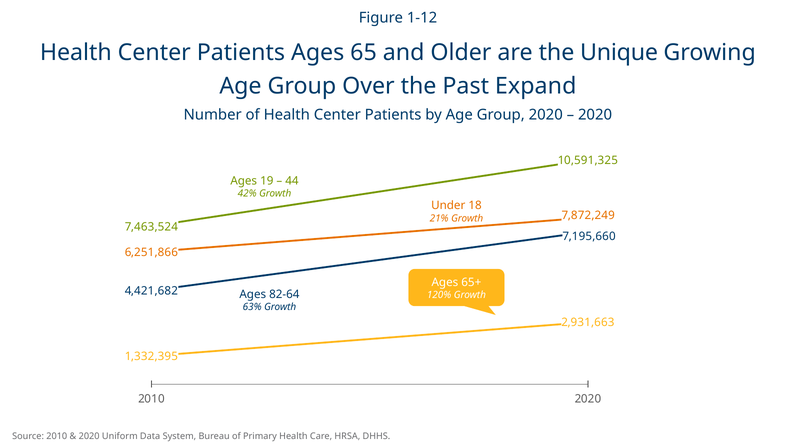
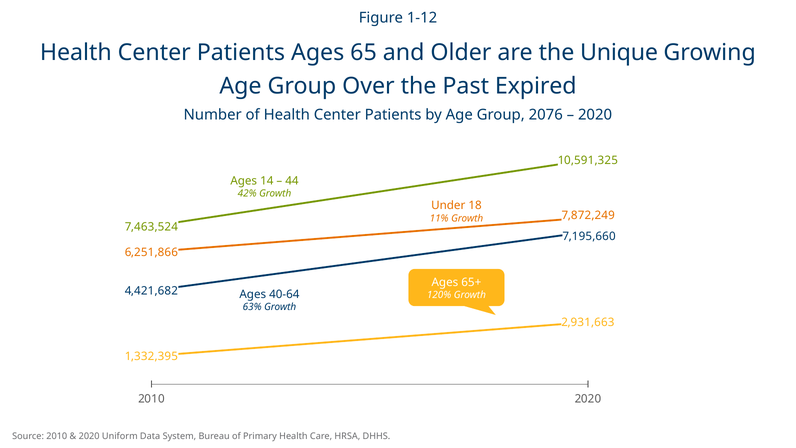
Expand: Expand -> Expired (536, 86)
Group 2020: 2020 -> 2076 (546, 115)
19: 19 -> 14 (267, 181)
21%: 21% -> 11% (439, 218)
82-64: 82-64 -> 40-64 (284, 294)
